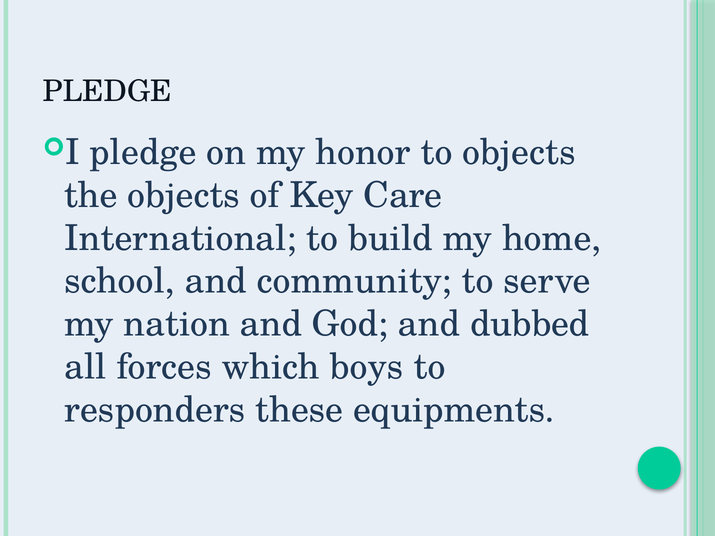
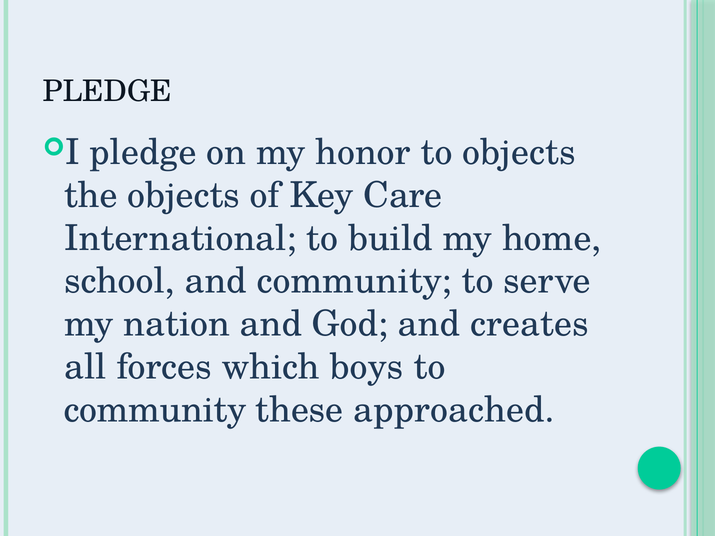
dubbed: dubbed -> creates (530, 324)
responders: responders -> community (155, 410)
equipments: equipments -> approached (454, 410)
